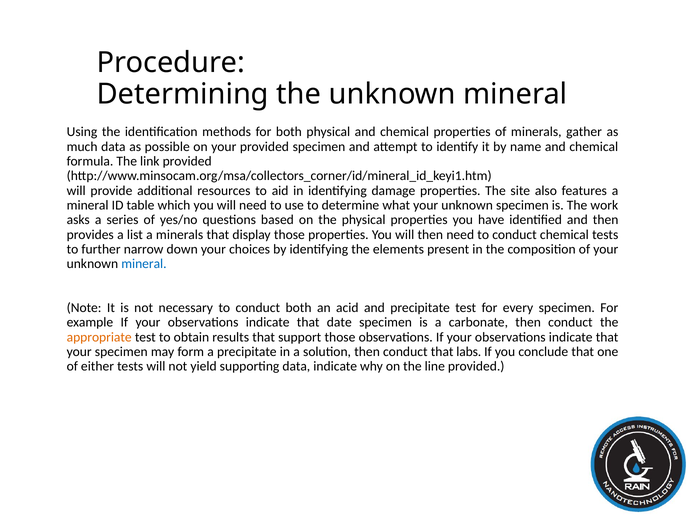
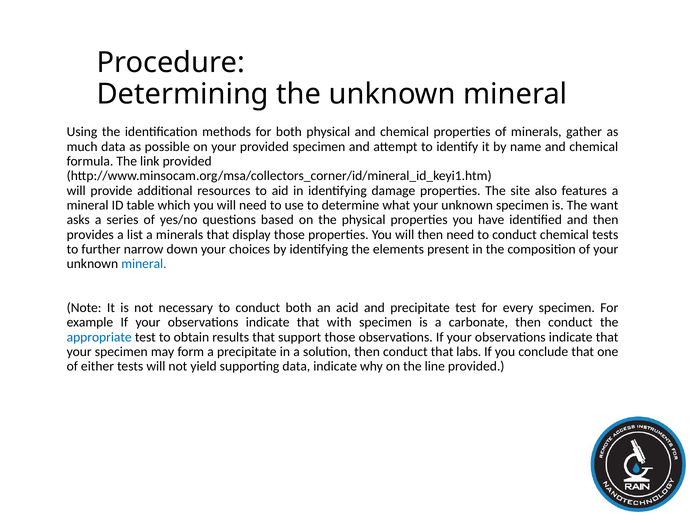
work: work -> want (604, 205)
date: date -> with (339, 322)
appropriate colour: orange -> blue (99, 337)
